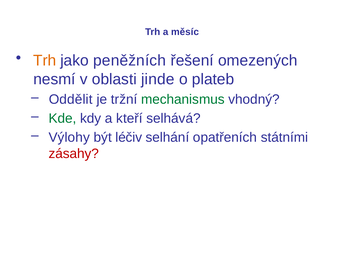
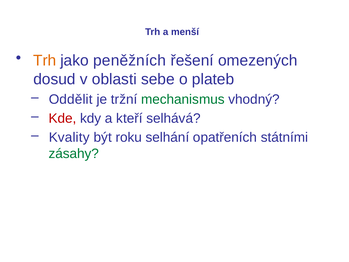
měsíc: měsíc -> menší (185, 32)
nesmí: nesmí -> dosud (54, 79)
jinde: jinde -> sebe (158, 79)
Kde colour: green -> red (62, 118)
Výlohy: Výlohy -> Kvality (69, 137)
léčiv: léčiv -> roku (129, 137)
zásahy colour: red -> green (74, 154)
